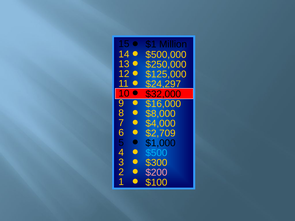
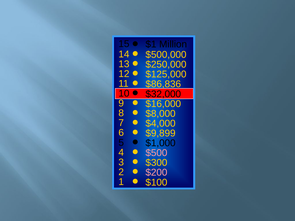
$24,297: $24,297 -> $86,836 (163, 84)
$2,709: $2,709 -> $9,899 (161, 133)
$500 colour: light blue -> pink (156, 153)
